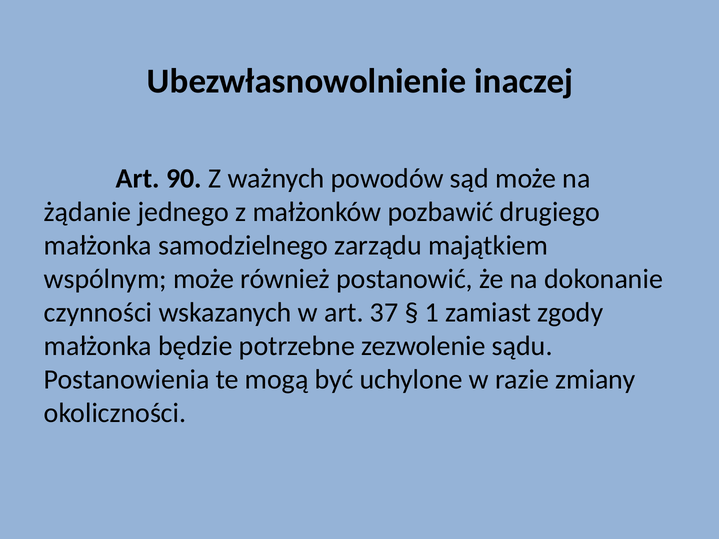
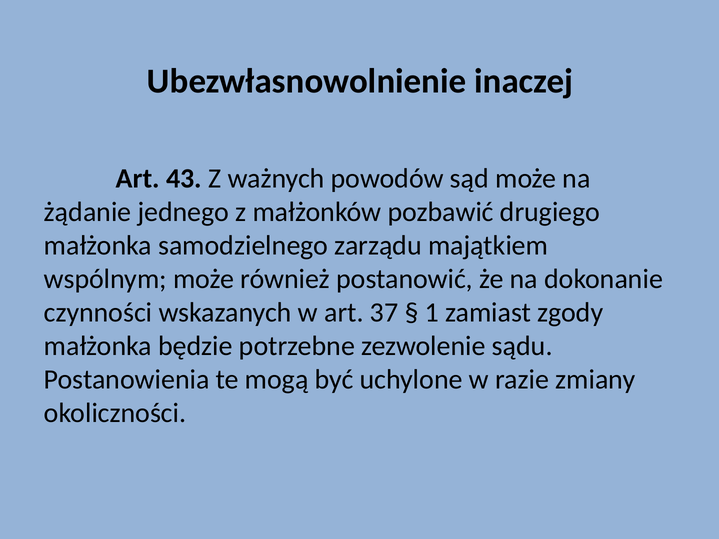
90: 90 -> 43 (184, 179)
